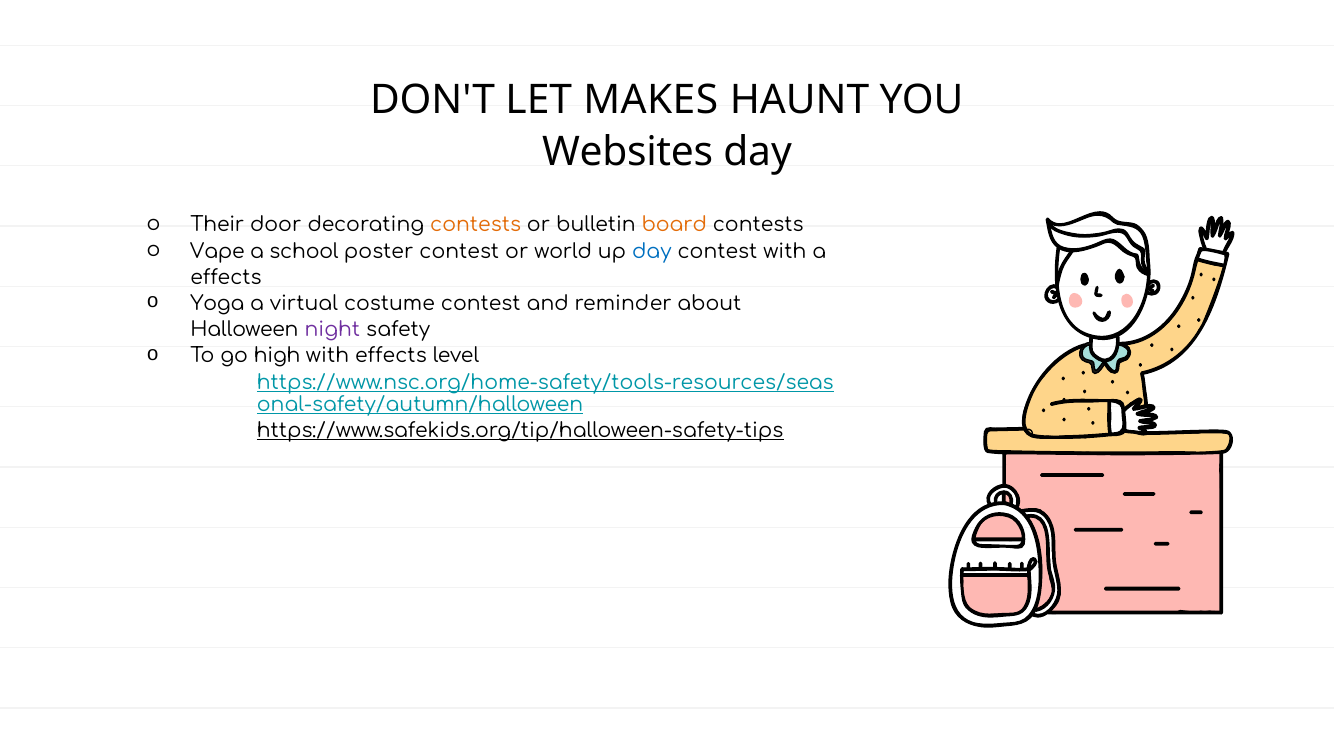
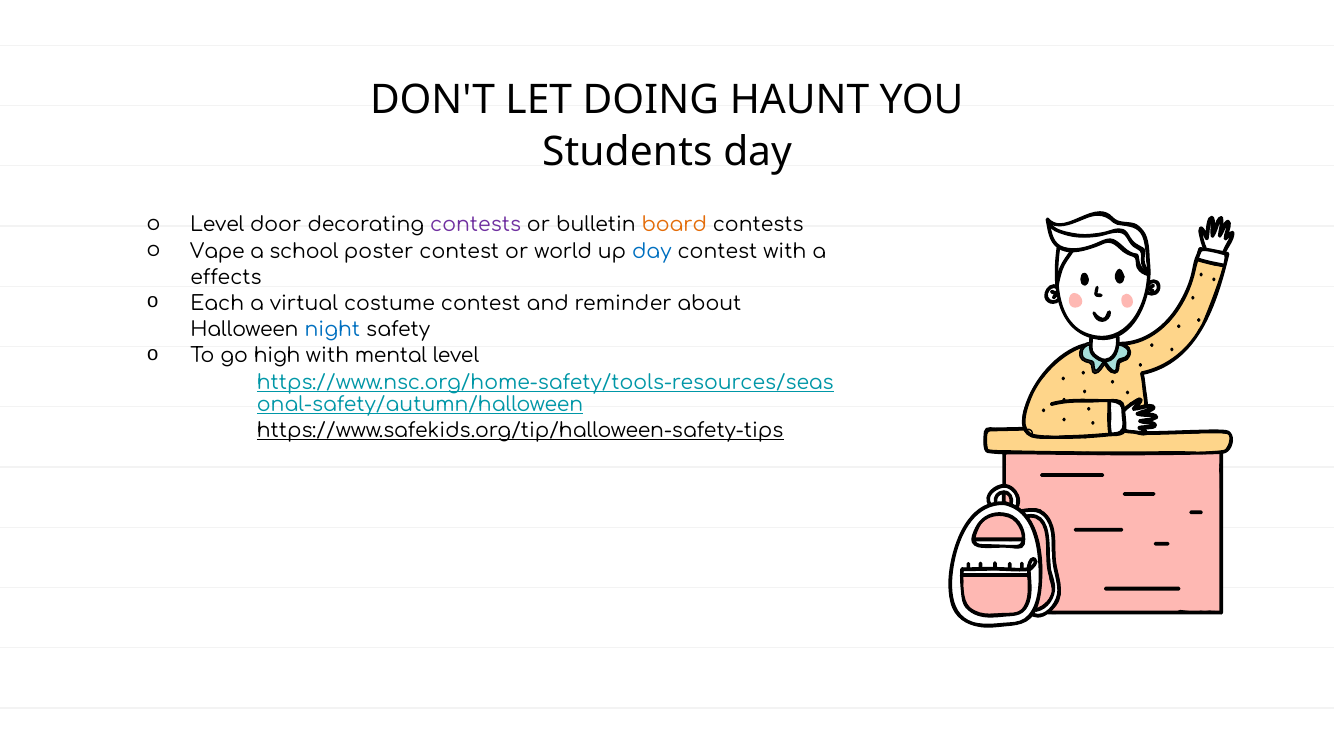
MAKES: MAKES -> DOING (651, 100)
Websites: Websites -> Students (627, 152)
Their: Their -> Level (217, 225)
contests colour: orange -> purple (476, 225)
Yoga: Yoga -> Each (217, 304)
night colour: purple -> blue (332, 330)
with effects: effects -> mental (391, 356)
